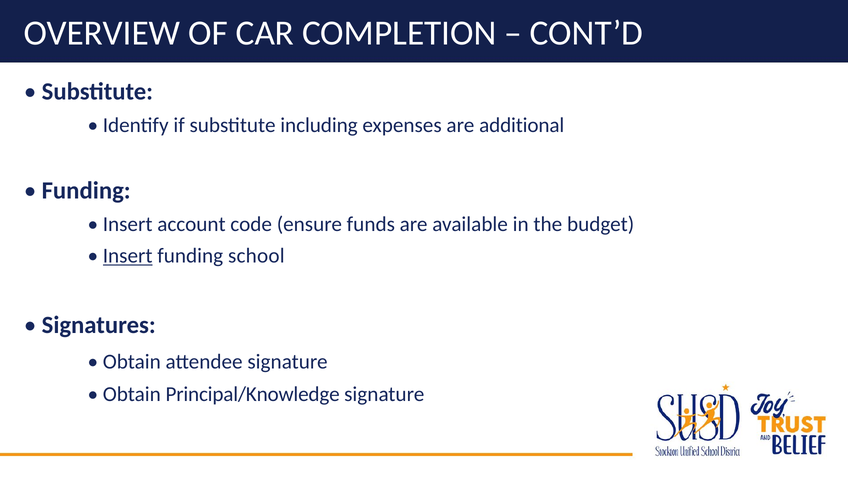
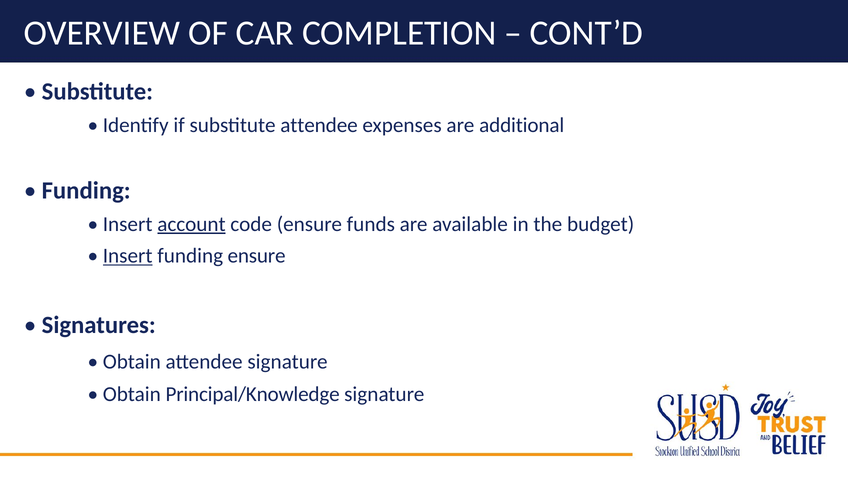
substitute including: including -> attendee (319, 125)
account underline: none -> present (191, 224)
funding school: school -> ensure (257, 256)
